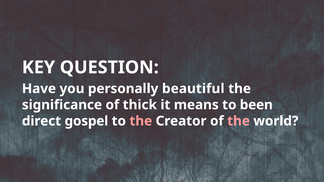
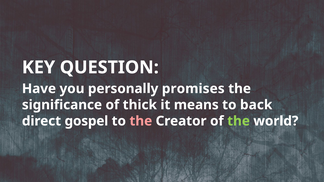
beautiful: beautiful -> promises (193, 89)
been: been -> back (256, 105)
the colour: pink -> light green (239, 121)
